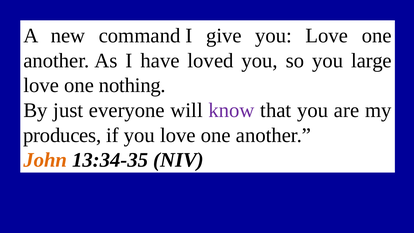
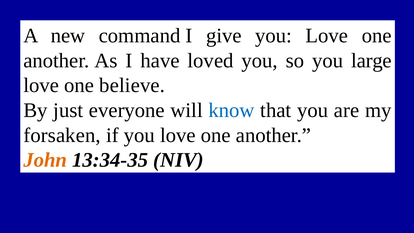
nothing: nothing -> believe (132, 85)
know colour: purple -> blue (232, 110)
produces: produces -> forsaken (62, 135)
